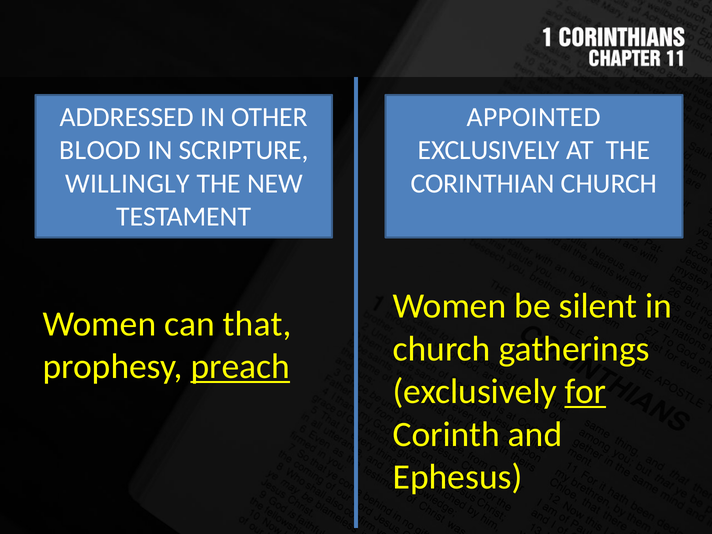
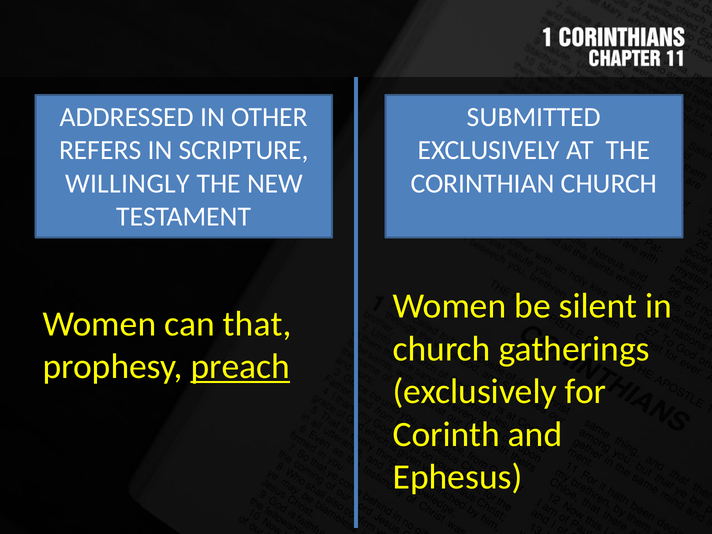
APPOINTED: APPOINTED -> SUBMITTED (534, 117)
BLOOD: BLOOD -> REFERS (100, 150)
for underline: present -> none (585, 392)
